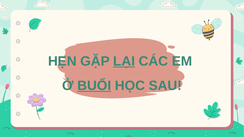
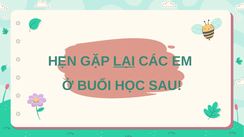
BUỔI underline: present -> none (94, 86)
